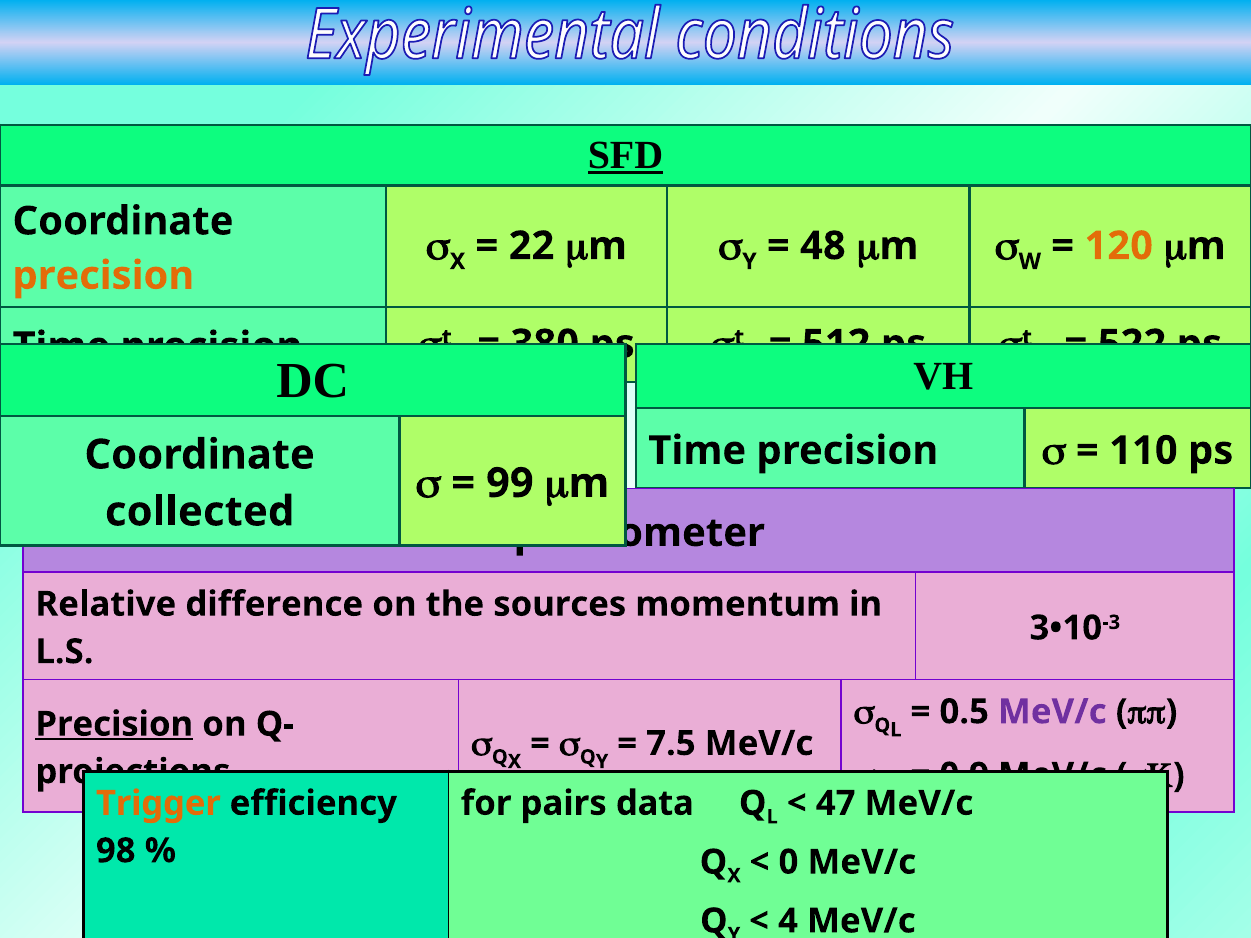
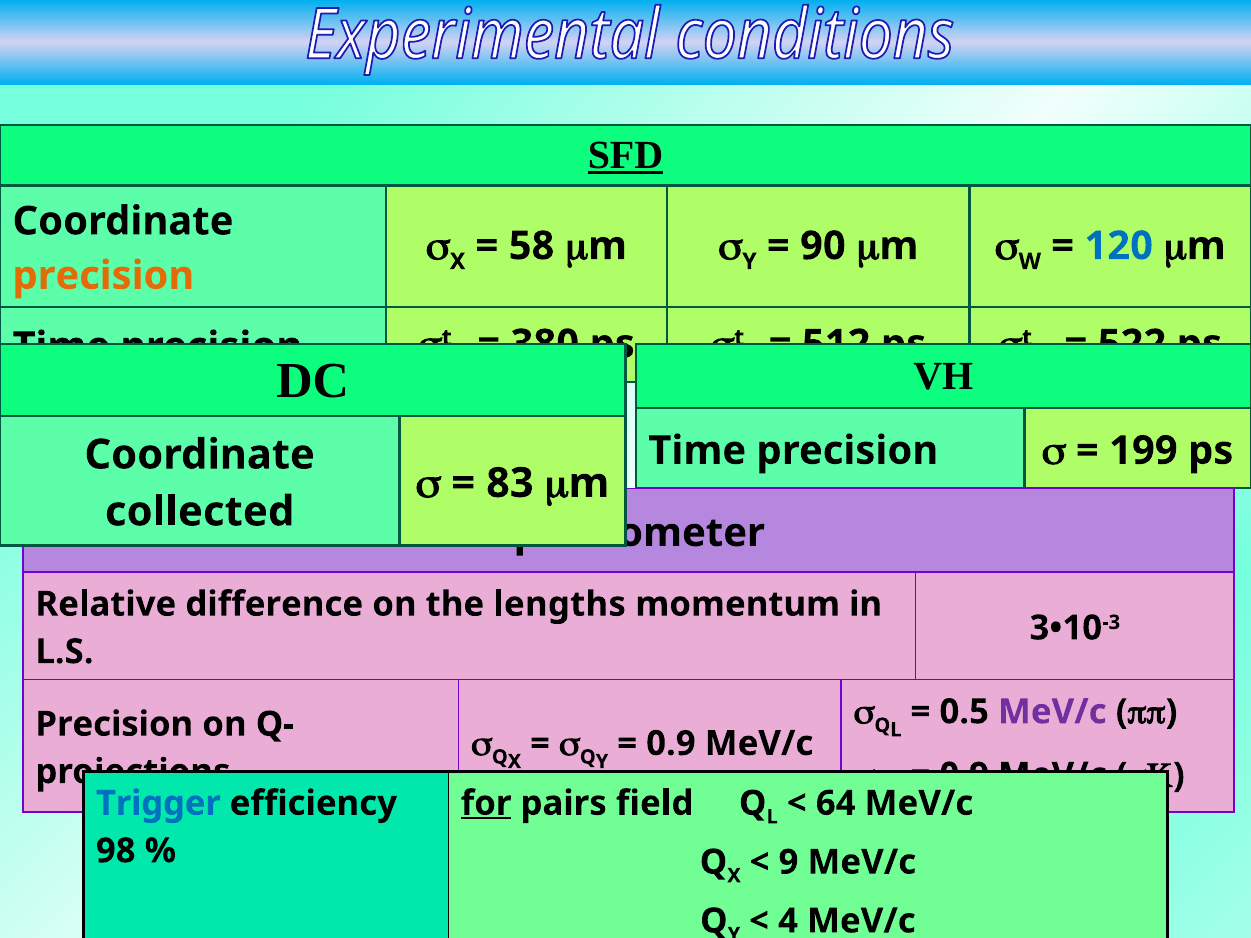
22: 22 -> 58 (532, 246)
48: 48 -> 90 (823, 246)
120 colour: orange -> blue (1119, 246)
110: 110 -> 199 (1143, 451)
99: 99 -> 83 (510, 483)
sources: sources -> lengths (560, 604)
Precision underline: present -> none (114, 724)
7.5: 7.5 -> 0.9 (671, 744)
Trigger colour: orange -> blue (158, 803)
for underline: none -> present (486, 803)
data: data -> field (655, 803)
47: 47 -> 64 (836, 803)
0: 0 -> 9 (788, 862)
